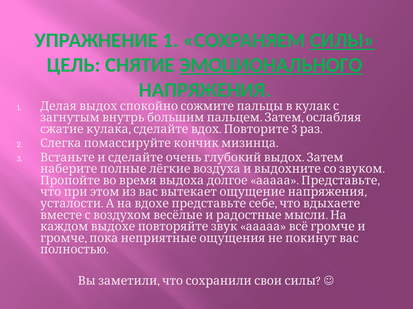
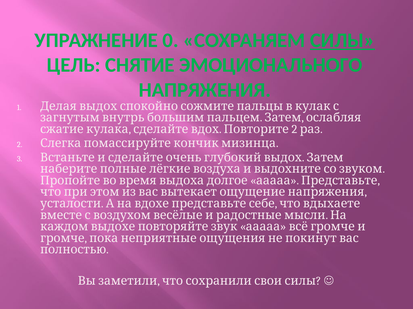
УПРАЖНЕНИЕ 1: 1 -> 0 (171, 41)
ЭМОЦИОНАЛЬНОГО underline: present -> none (271, 65)
3: 3 -> 2 (294, 130)
